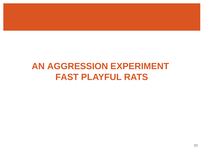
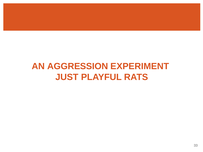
FAST: FAST -> JUST (67, 77)
